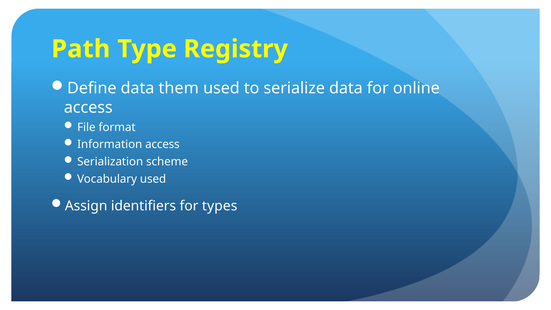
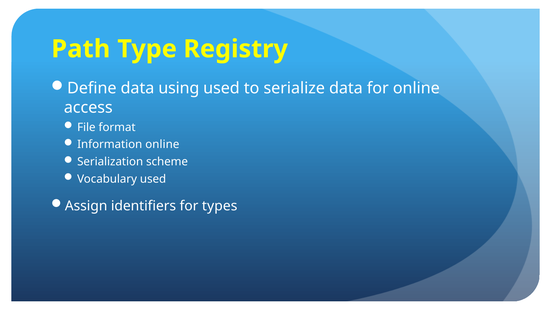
them: them -> using (179, 88)
Information access: access -> online (162, 145)
